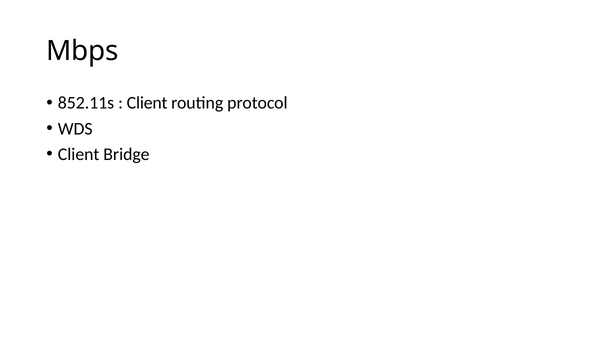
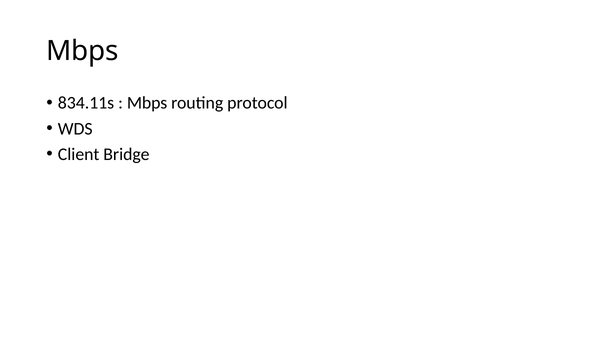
852.11s: 852.11s -> 834.11s (86, 103)
Client: Client -> Mbps (147, 103)
